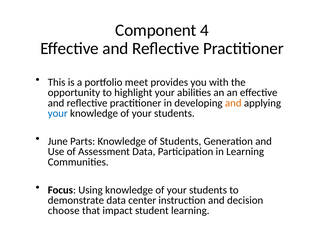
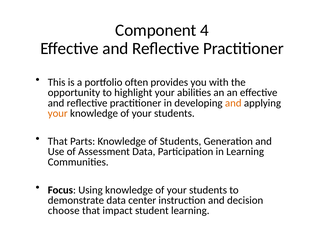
meet: meet -> often (137, 82)
your colour: blue -> orange (58, 113)
June: June -> That (58, 141)
